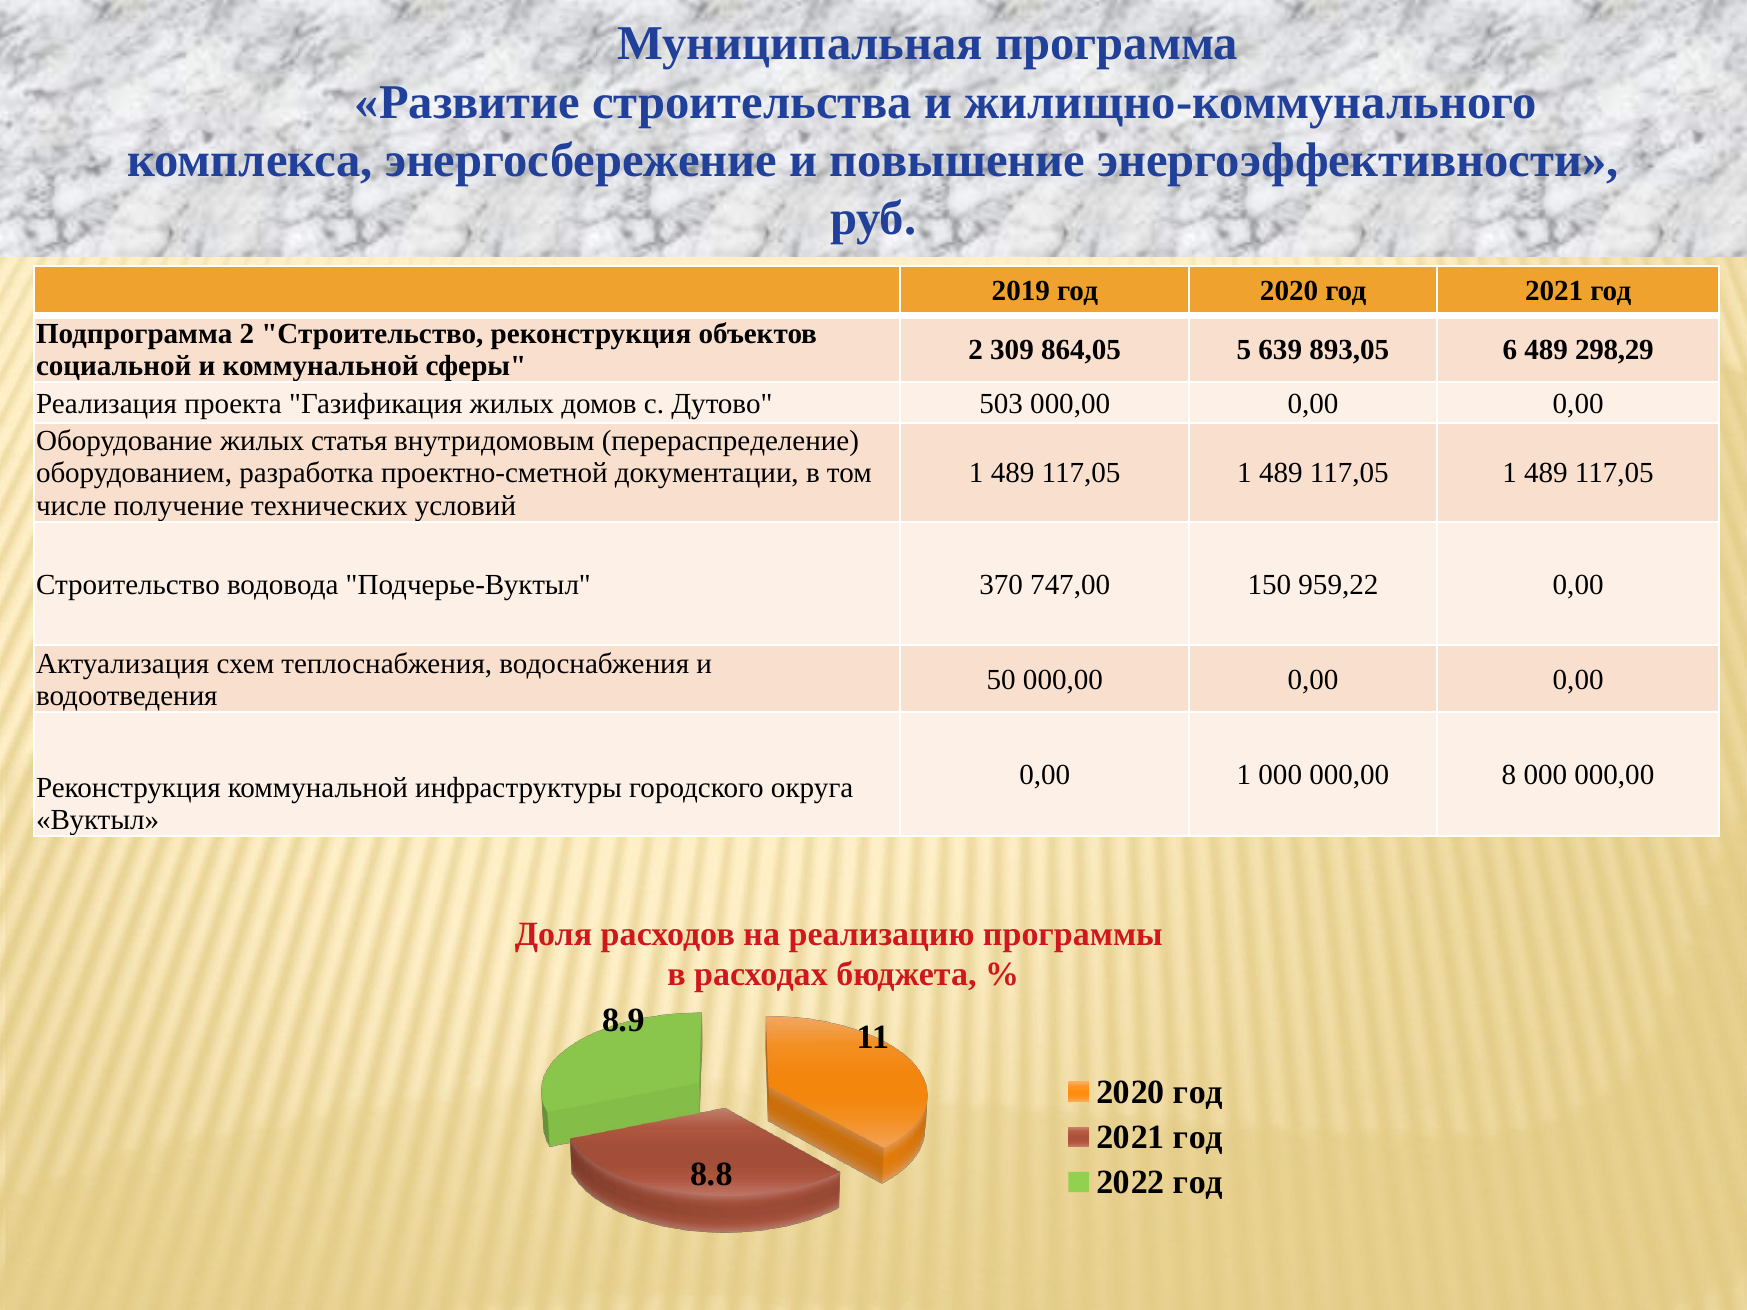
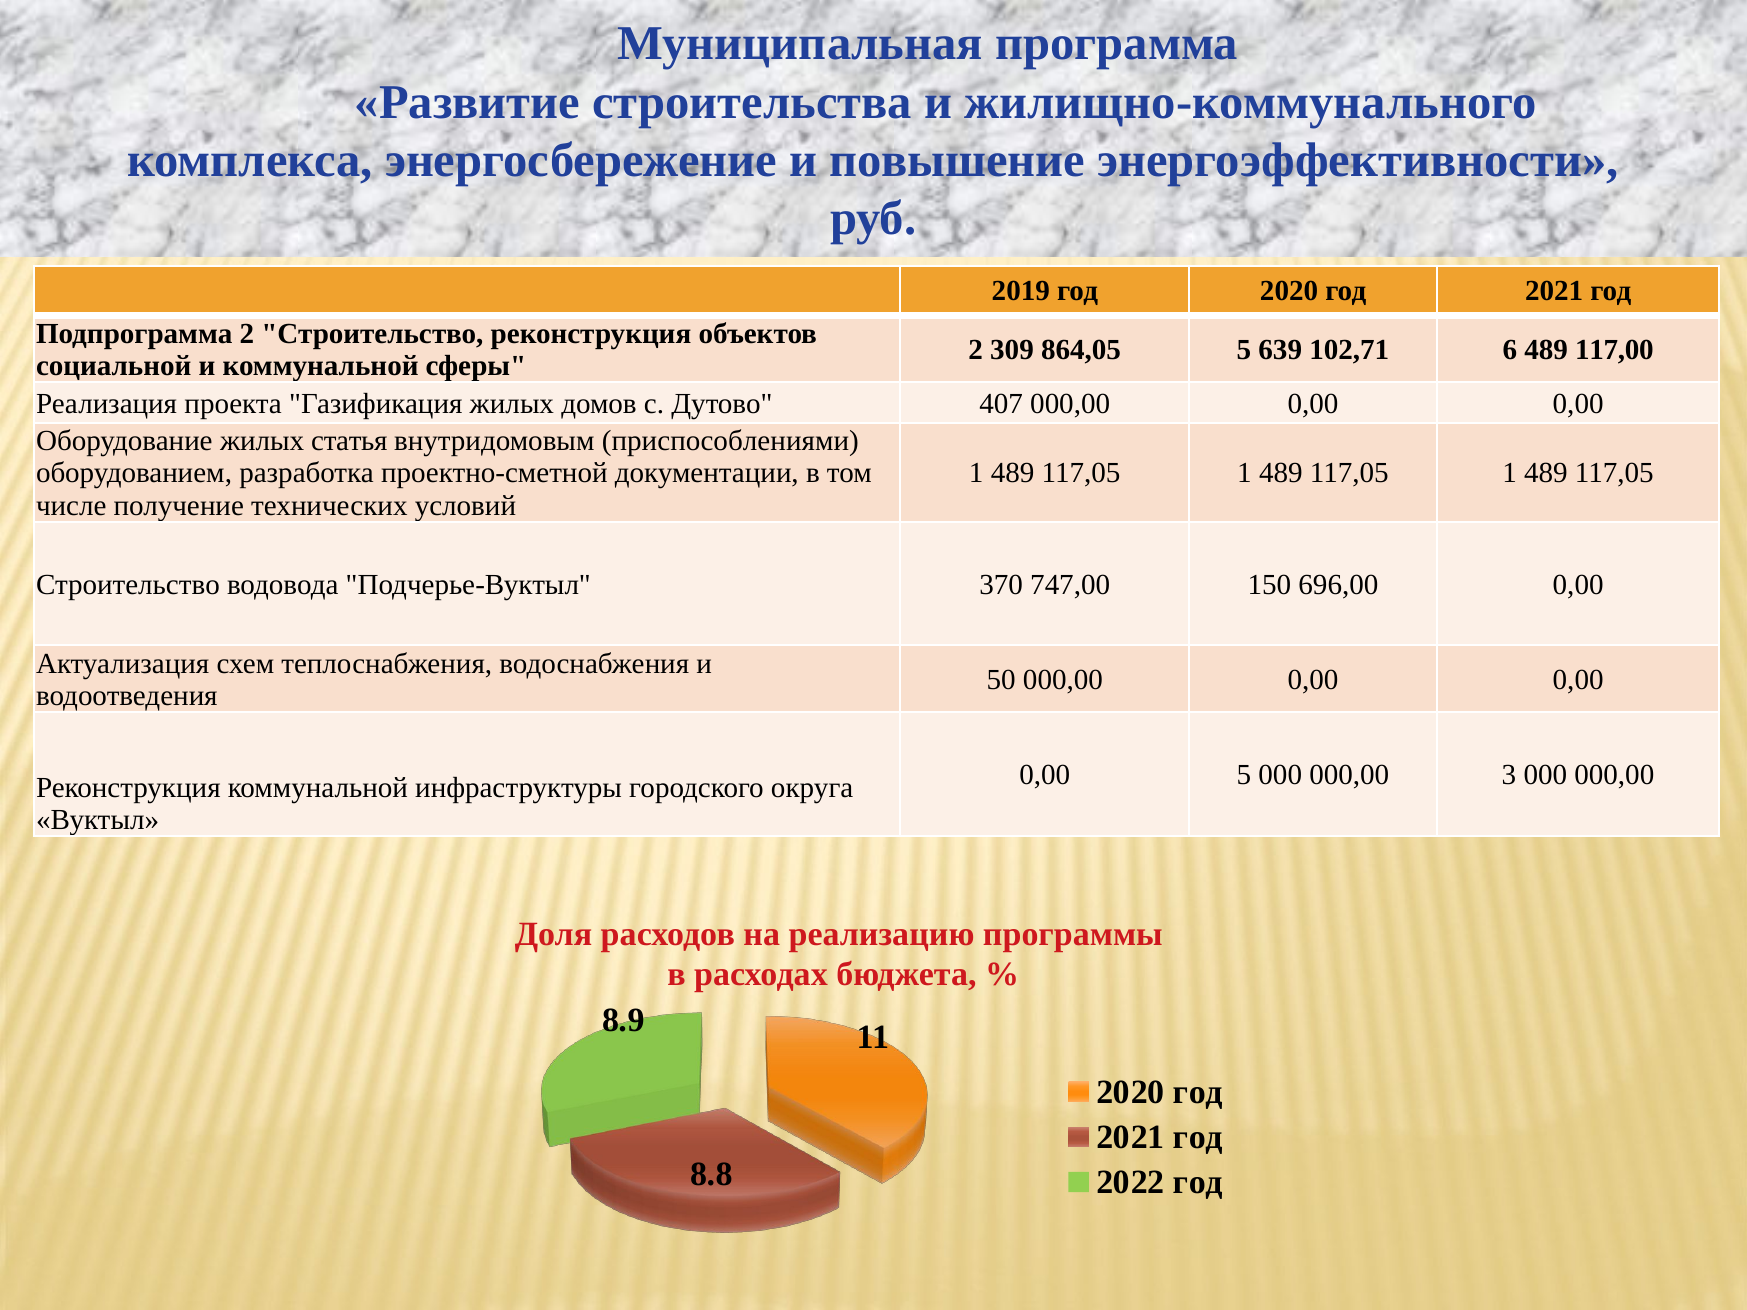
893,05: 893,05 -> 102,71 (1349, 350)
298,29: 298,29 -> 117,00 (1614, 350)
503: 503 -> 407 (1001, 404)
перераспределение: перераспределение -> приспособлениями (730, 441)
959,22: 959,22 -> 696,00 (1338, 585)
0,00 1: 1 -> 5 (1244, 775)
8: 8 -> 3 (1509, 775)
